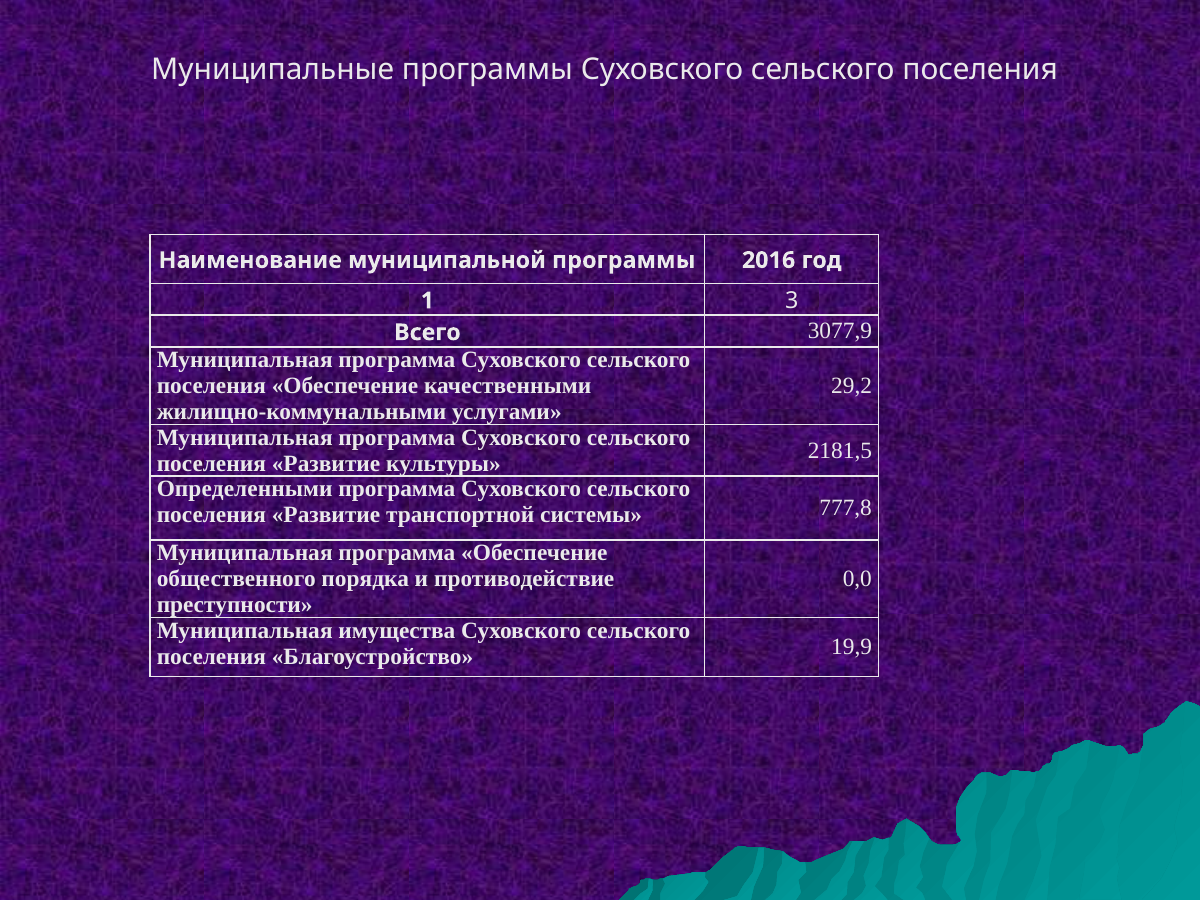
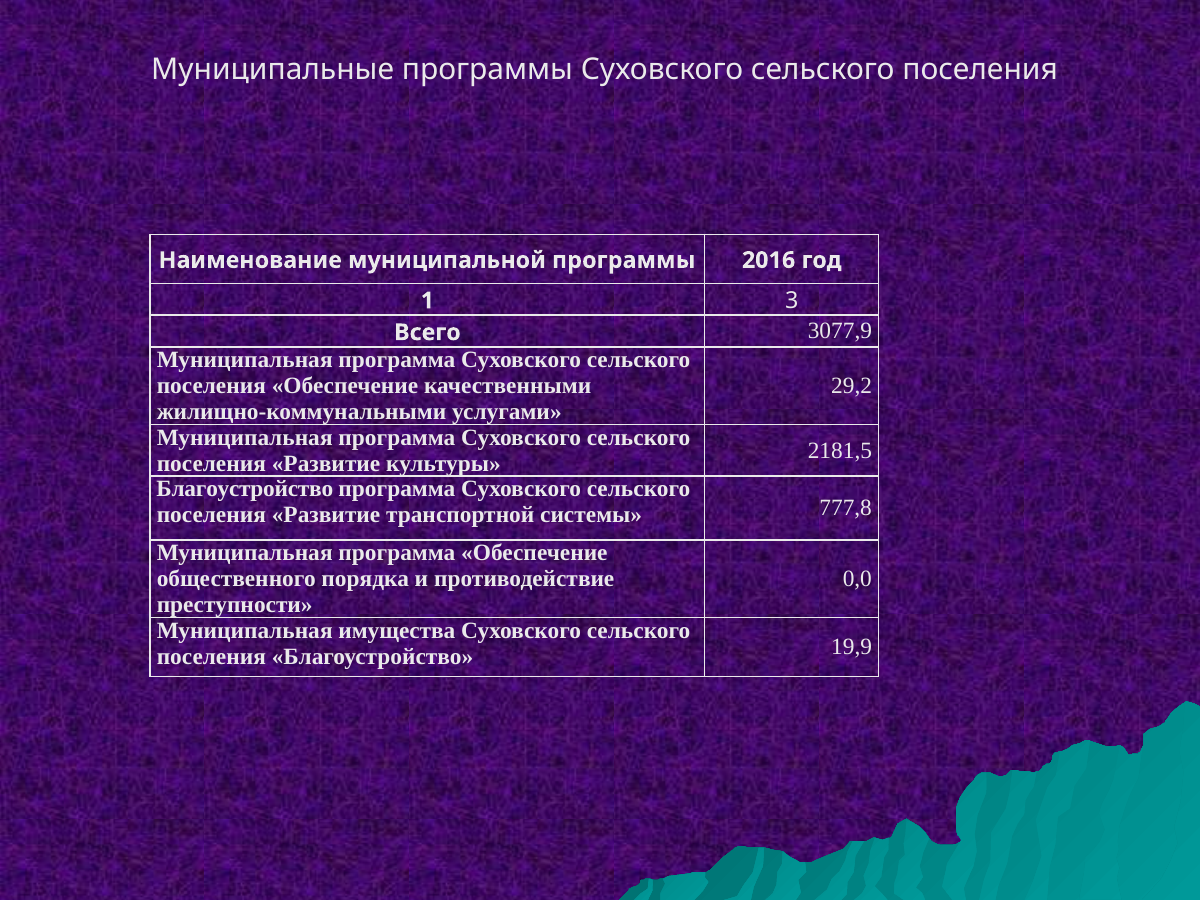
Определенными: Определенными -> Благоустройство (245, 489)
